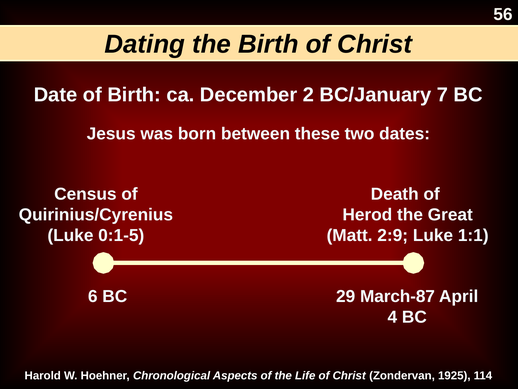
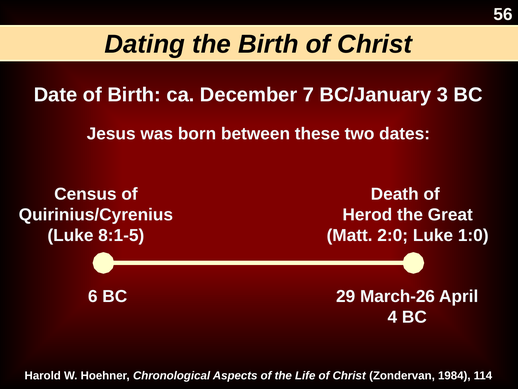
2: 2 -> 7 (308, 95)
7: 7 -> 3 (442, 95)
0:1-5: 0:1-5 -> 8:1-5 (121, 235)
2:9: 2:9 -> 2:0 (393, 235)
1:1: 1:1 -> 1:0 (473, 235)
March-87: March-87 -> March-26 (397, 296)
1925: 1925 -> 1984 (454, 375)
